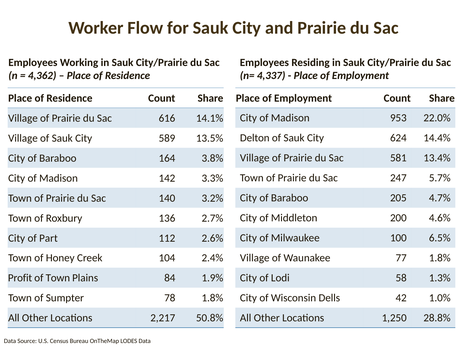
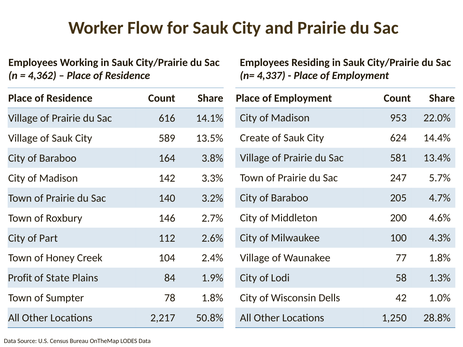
Delton: Delton -> Create (255, 138)
136: 136 -> 146 (167, 218)
6.5%: 6.5% -> 4.3% (440, 238)
of Town: Town -> State (58, 278)
